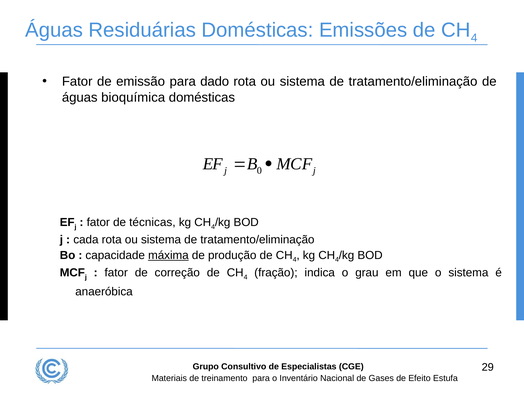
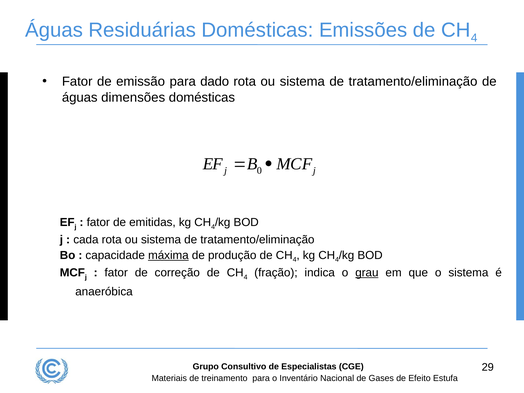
bioquímica: bioquímica -> dimensões (133, 97)
técnicas: técnicas -> emitidas (152, 222)
grau underline: none -> present (367, 273)
